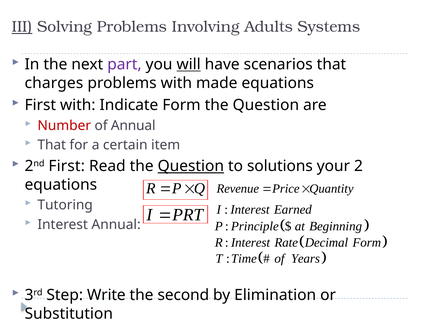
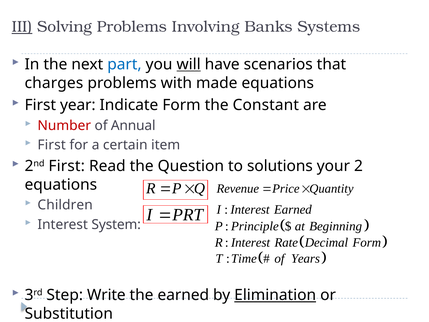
Adults: Adults -> Banks (269, 27)
part colour: purple -> blue (124, 64)
First with: with -> year (78, 105)
Question: Question -> Constant (266, 105)
That: That -> First (52, 145)
Question underline: present -> none (191, 166)
Tutoring: Tutoring -> Children (65, 205)
Interest Annual: Annual -> System (116, 224)
the second: second -> earned (183, 295)
Elimination underline: none -> present (275, 295)
